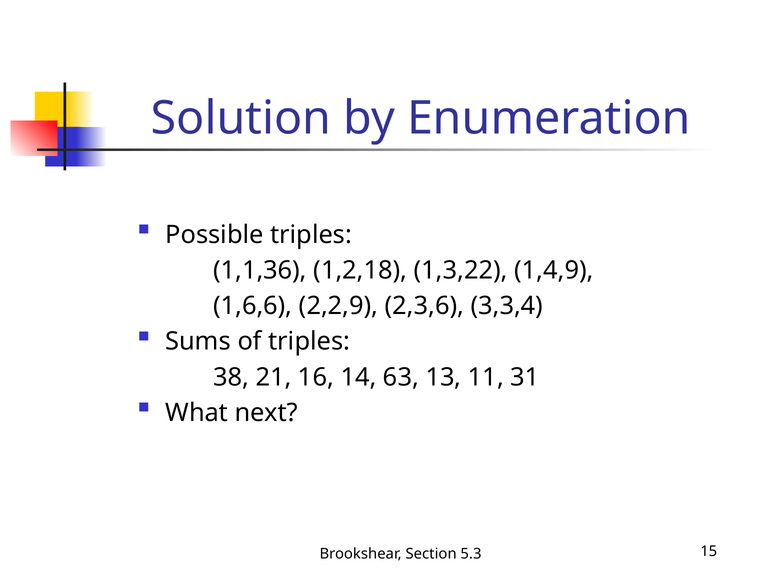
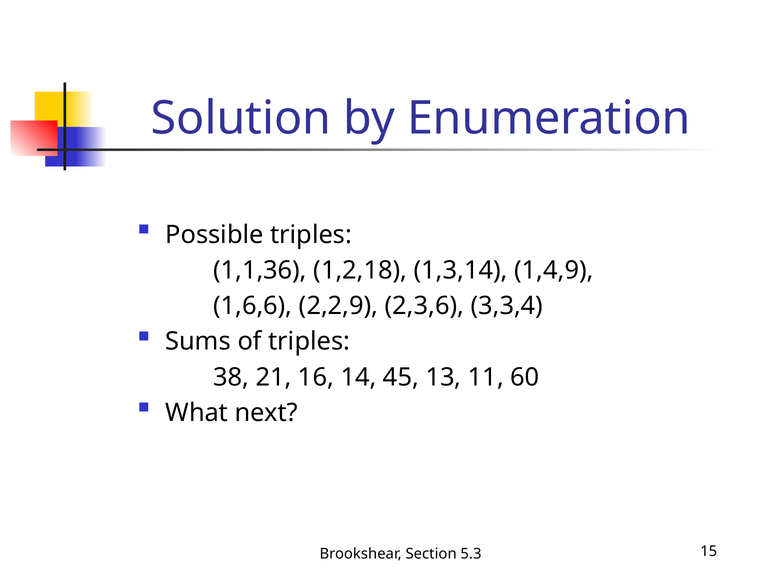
1,3,22: 1,3,22 -> 1,3,14 (461, 270)
63: 63 -> 45 (401, 377)
31: 31 -> 60 (525, 377)
